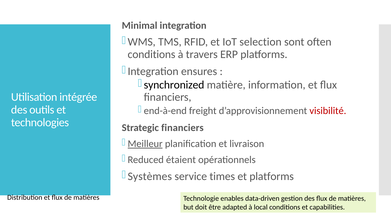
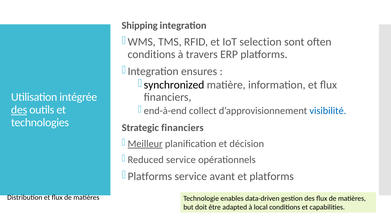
Minimal: Minimal -> Shipping (140, 25)
des underline: none -> present (19, 110)
freight: freight -> collect (203, 111)
visibilité colour: red -> blue (328, 111)
livraison: livraison -> décision (247, 144)
Reduced étaient: étaient -> service (181, 160)
Systèmes: Systèmes -> Platforms (150, 176)
times: times -> avant (222, 176)
